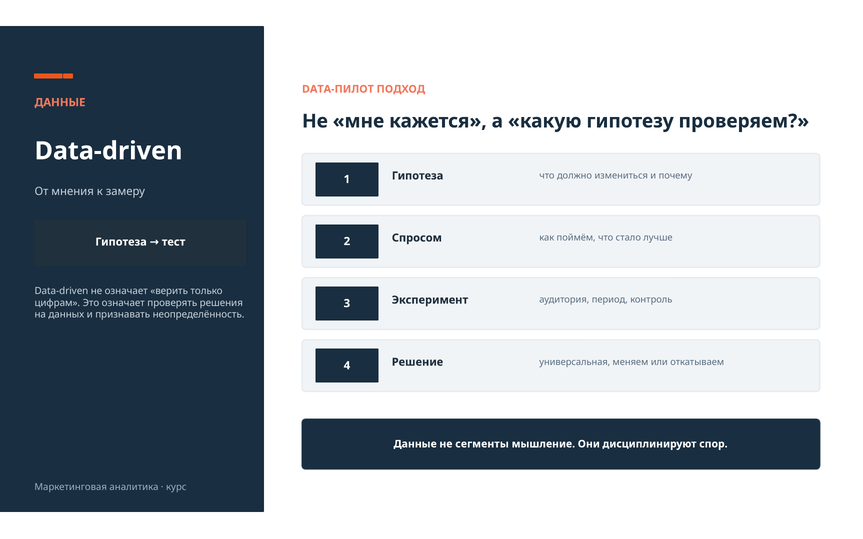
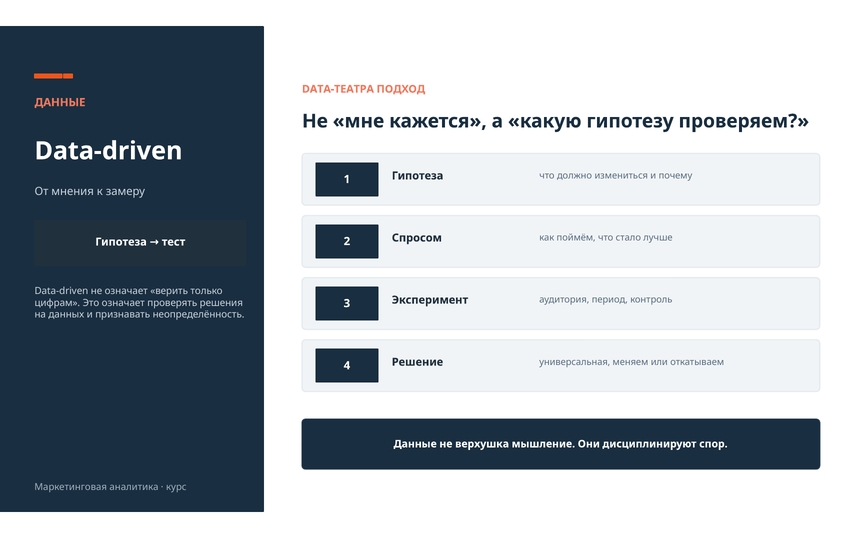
DATA-ПИЛОТ: DATA-ПИЛОТ -> DATA-ТЕАТРА (338, 89)
сегменты: сегменты -> верхушка (482, 444)
